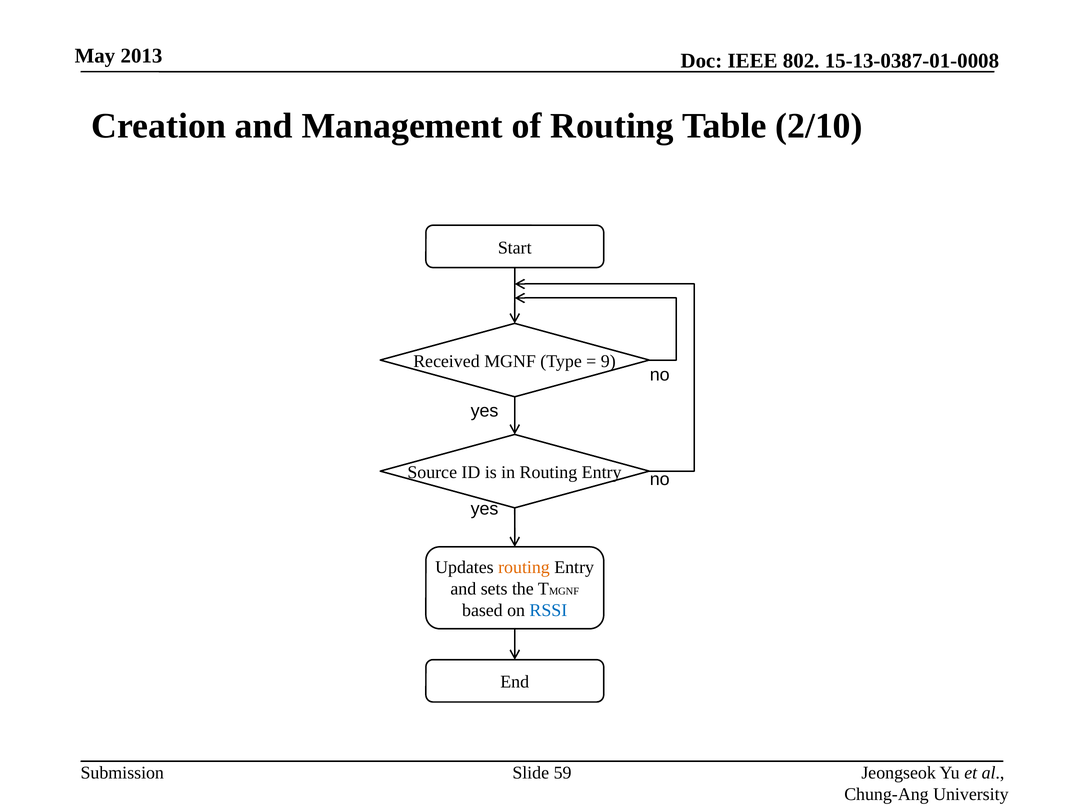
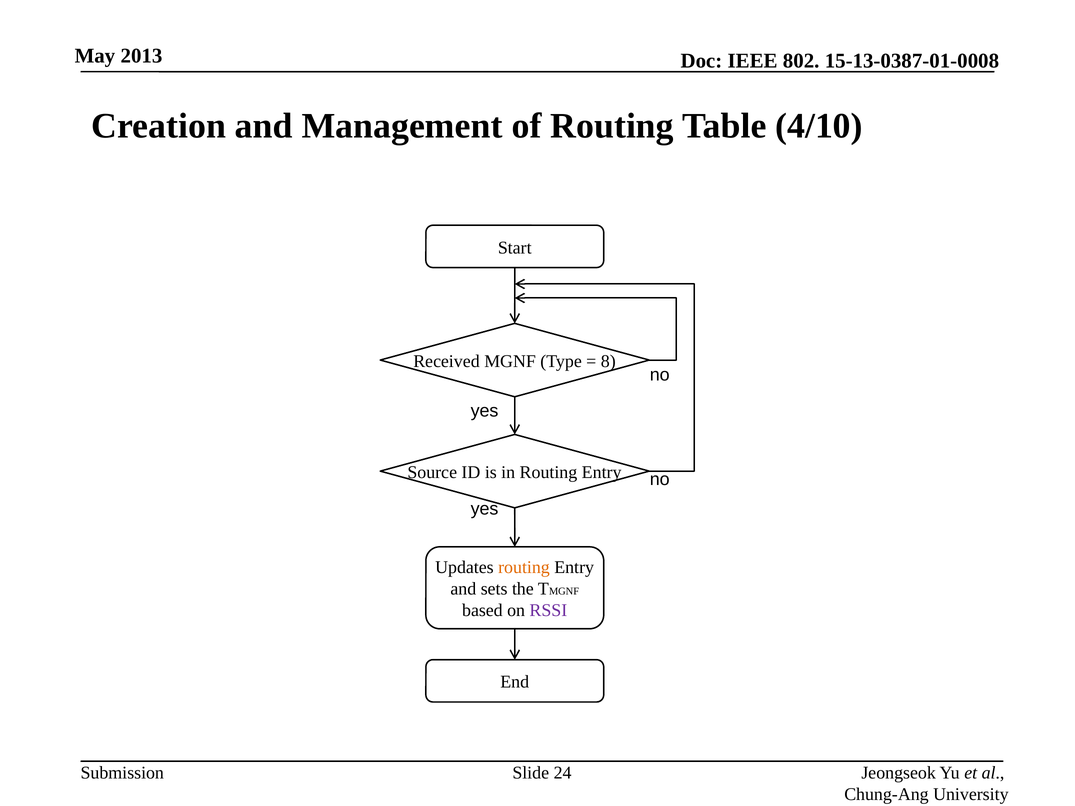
2/10: 2/10 -> 4/10 (819, 126)
9: 9 -> 8 (608, 361)
RSSI colour: blue -> purple (548, 611)
59: 59 -> 24 (563, 773)
